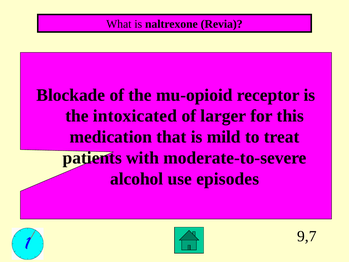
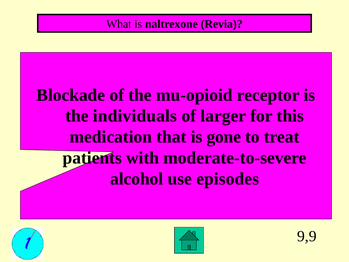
intoxicated: intoxicated -> individuals (135, 116)
mild: mild -> gone (224, 137)
9,7: 9,7 -> 9,9 (307, 236)
